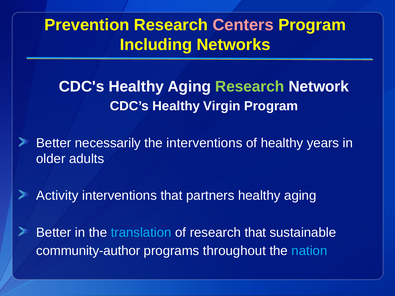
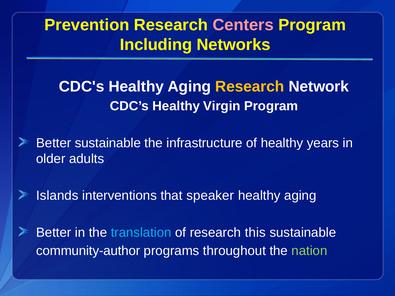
Research colour: light green -> yellow (250, 87)
Better necessarily: necessarily -> sustainable (108, 143)
the interventions: interventions -> infrastructure (204, 143)
Activity: Activity -> Islands (57, 196)
partners: partners -> speaker (210, 196)
research that: that -> this (255, 233)
nation colour: light blue -> light green (309, 251)
